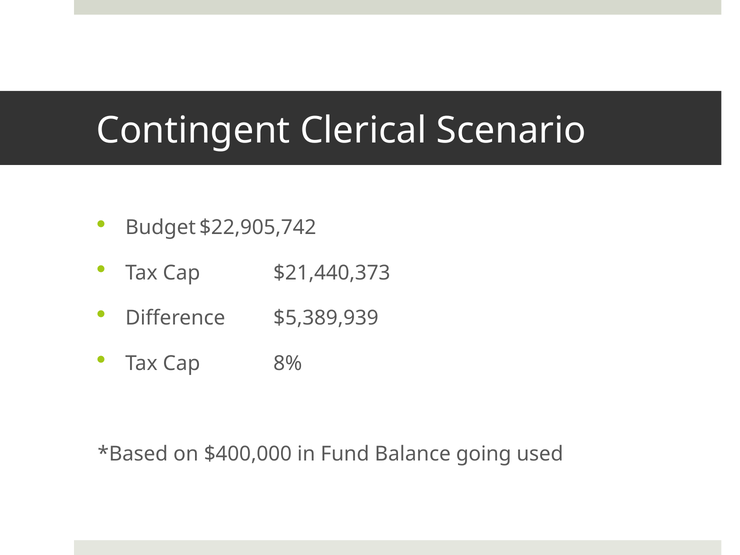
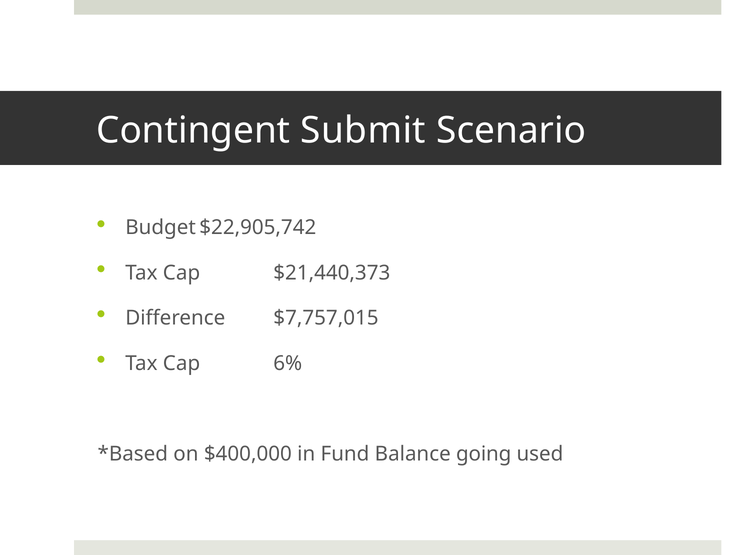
Clerical: Clerical -> Submit (363, 131)
$5,389,939: $5,389,939 -> $7,757,015 (326, 318)
8%: 8% -> 6% (288, 363)
